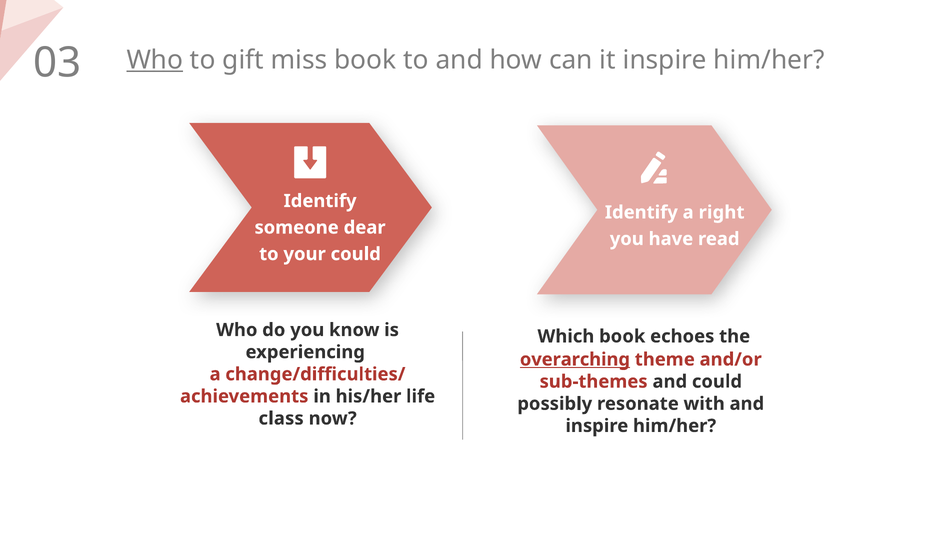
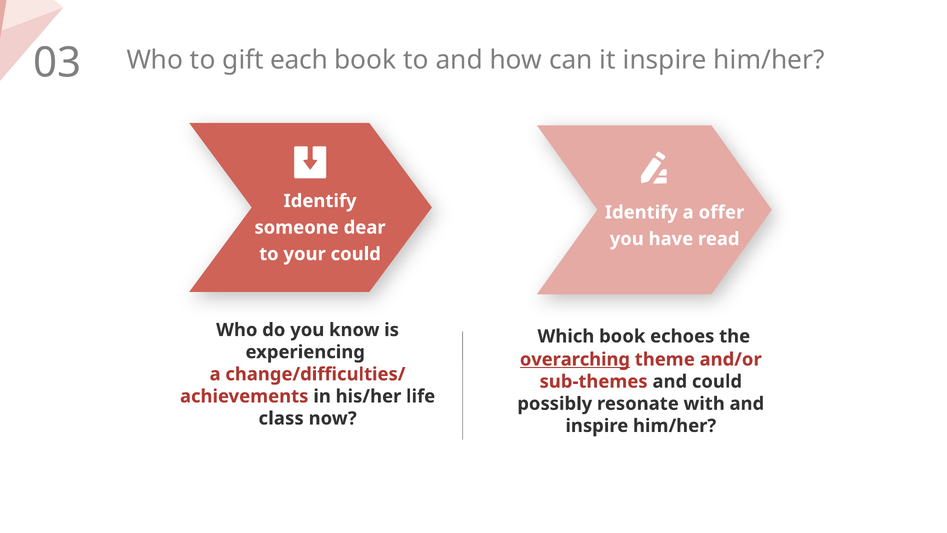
Who underline: present -> none (155, 60)
miss: miss -> each (299, 60)
right: right -> offer (721, 212)
